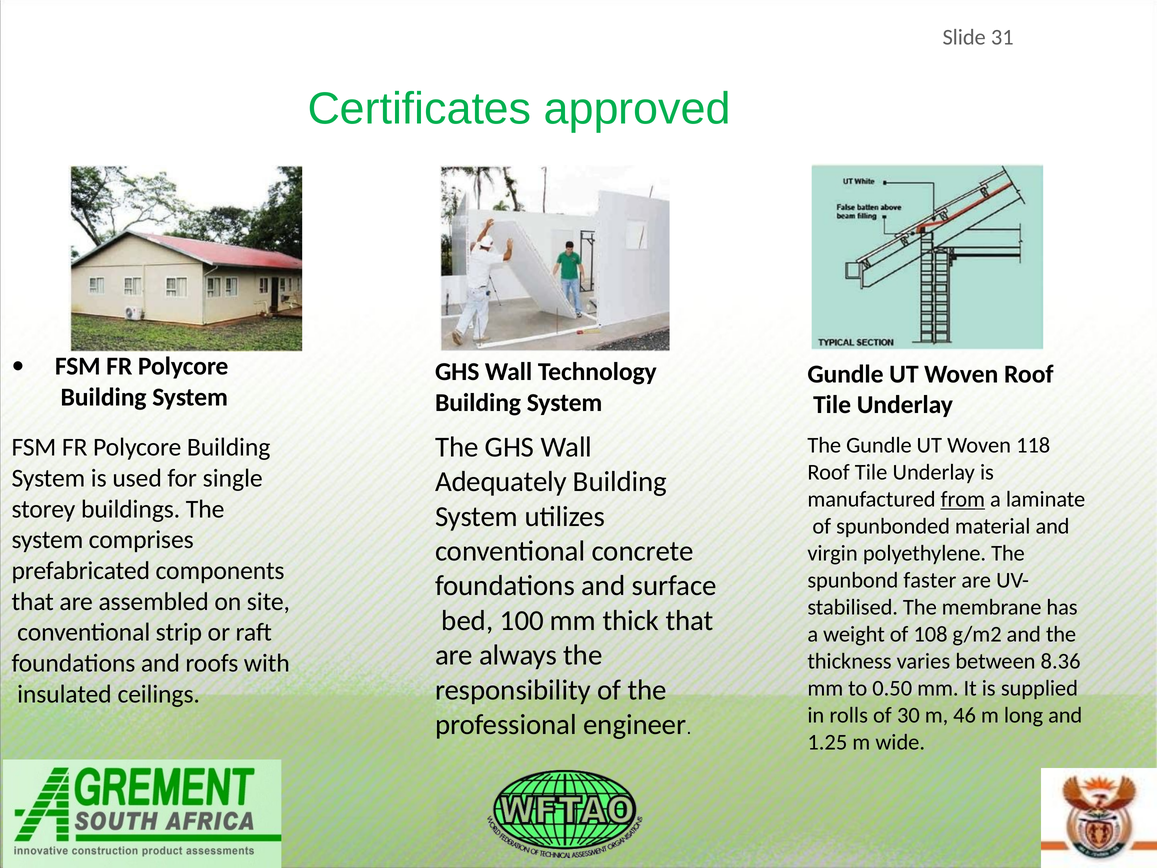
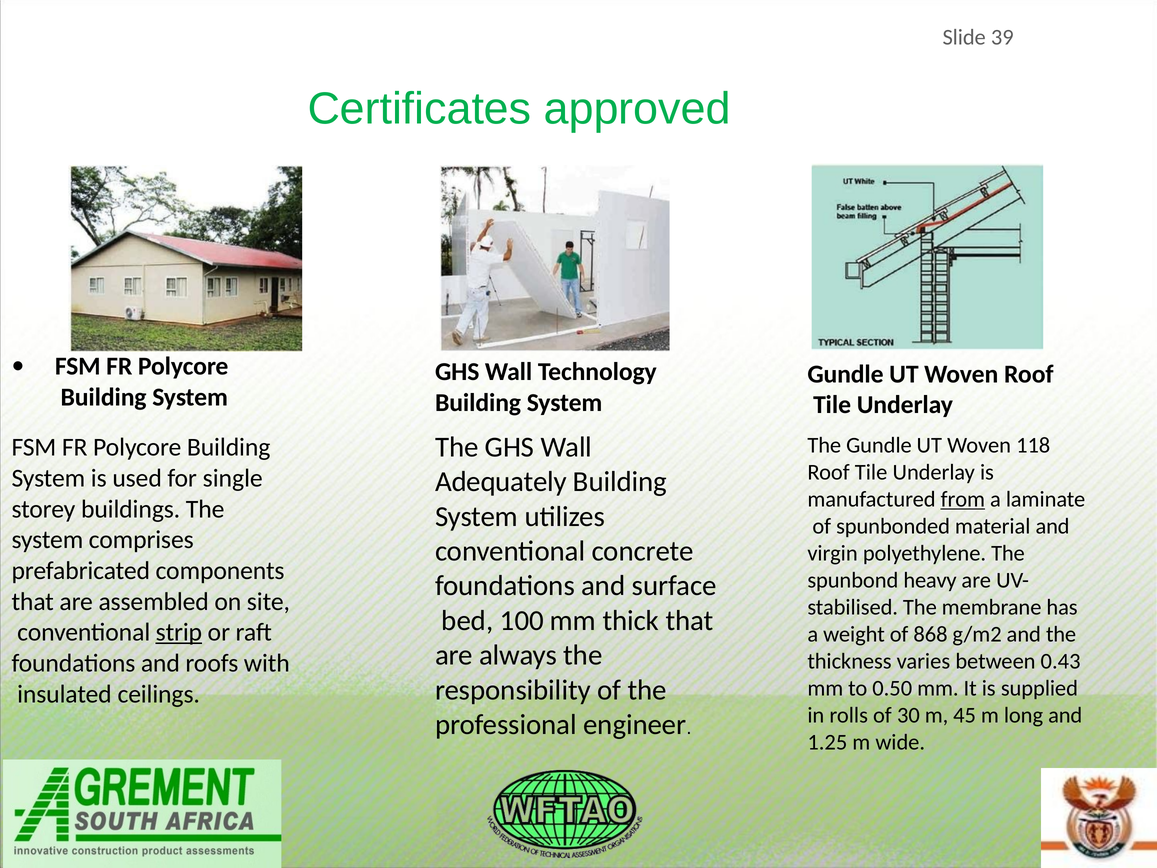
31: 31 -> 39 (1002, 37)
faster: faster -> heavy (930, 580)
strip underline: none -> present (179, 632)
108: 108 -> 868 (931, 634)
8.36: 8.36 -> 0.43 (1061, 661)
46: 46 -> 45 (965, 715)
